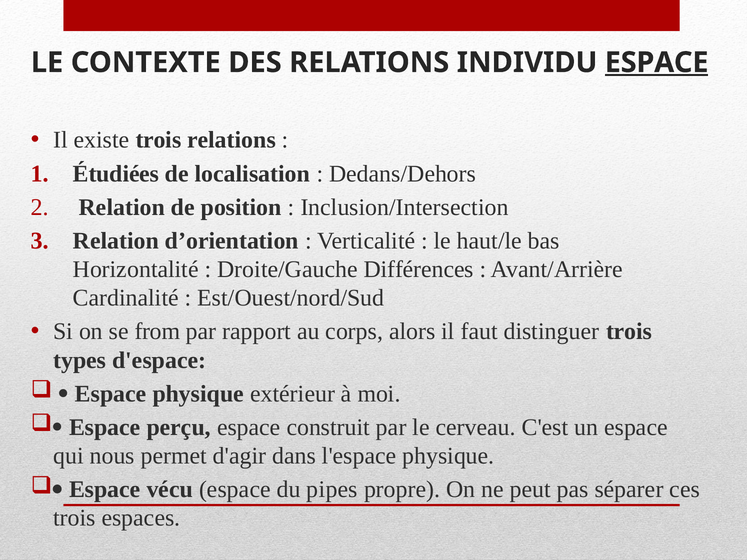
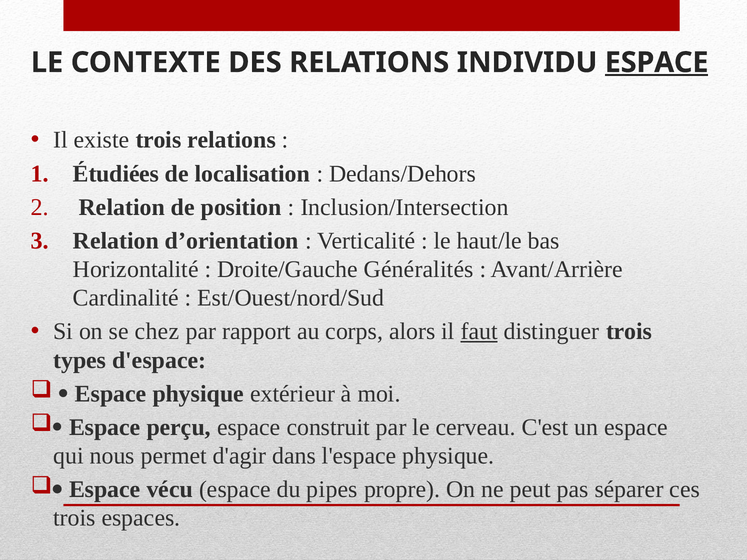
Différences: Différences -> Généralités (419, 270)
from: from -> chez (157, 332)
faut underline: none -> present (479, 332)
